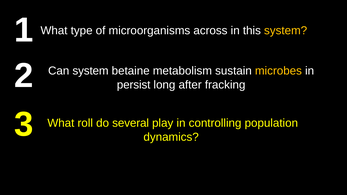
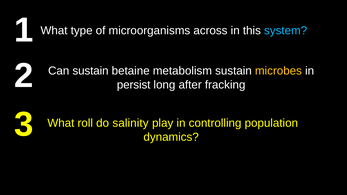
system colour: yellow -> light blue (286, 31)
Can system: system -> sustain (91, 71)
several: several -> salinity (131, 123)
